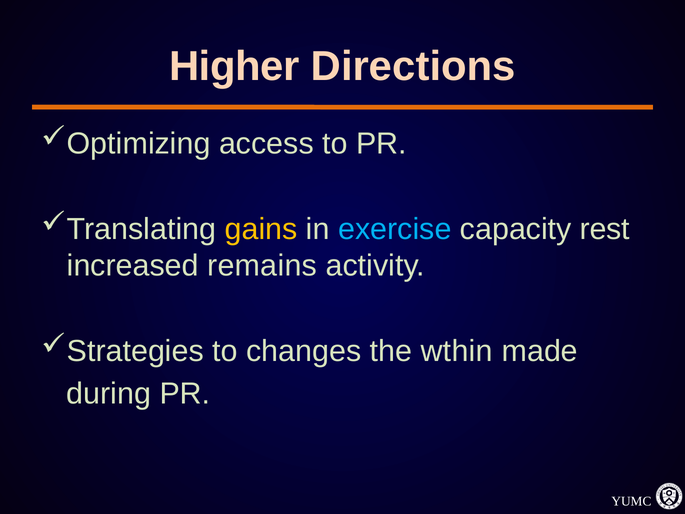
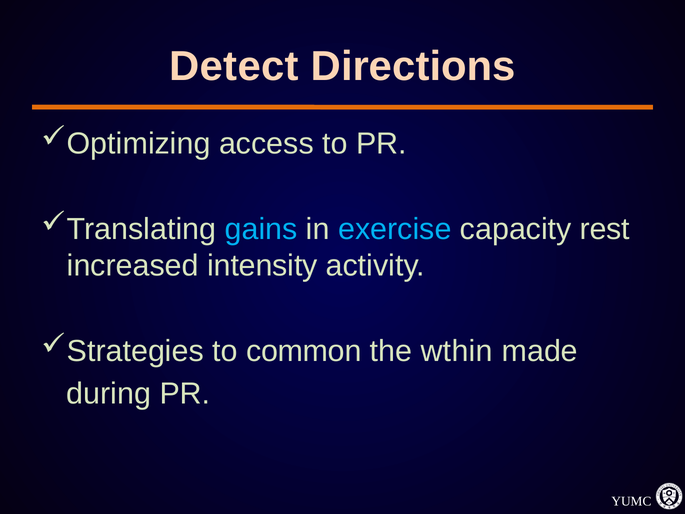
Higher: Higher -> Detect (234, 66)
gains colour: yellow -> light blue (261, 229)
remains: remains -> intensity (262, 266)
changes: changes -> common (304, 351)
